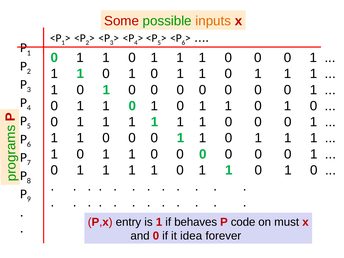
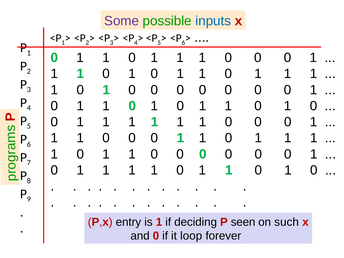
Some colour: red -> purple (122, 21)
inputs colour: orange -> blue (213, 21)
behaves: behaves -> deciding (196, 222)
code: code -> seen (243, 222)
must: must -> such (287, 222)
idea: idea -> loop (191, 236)
